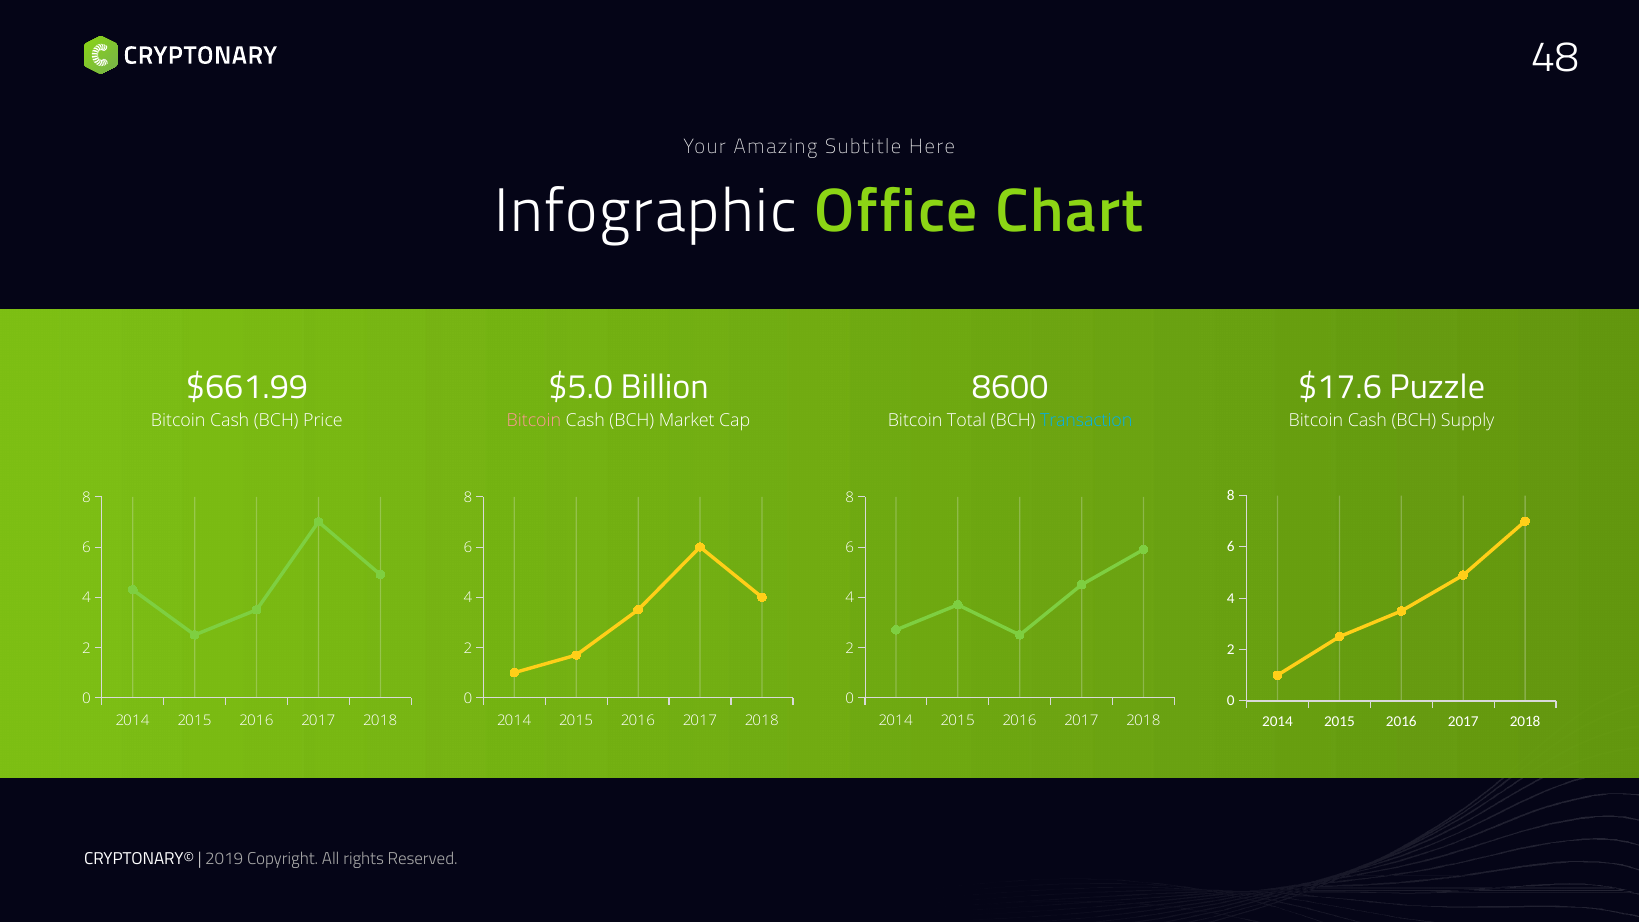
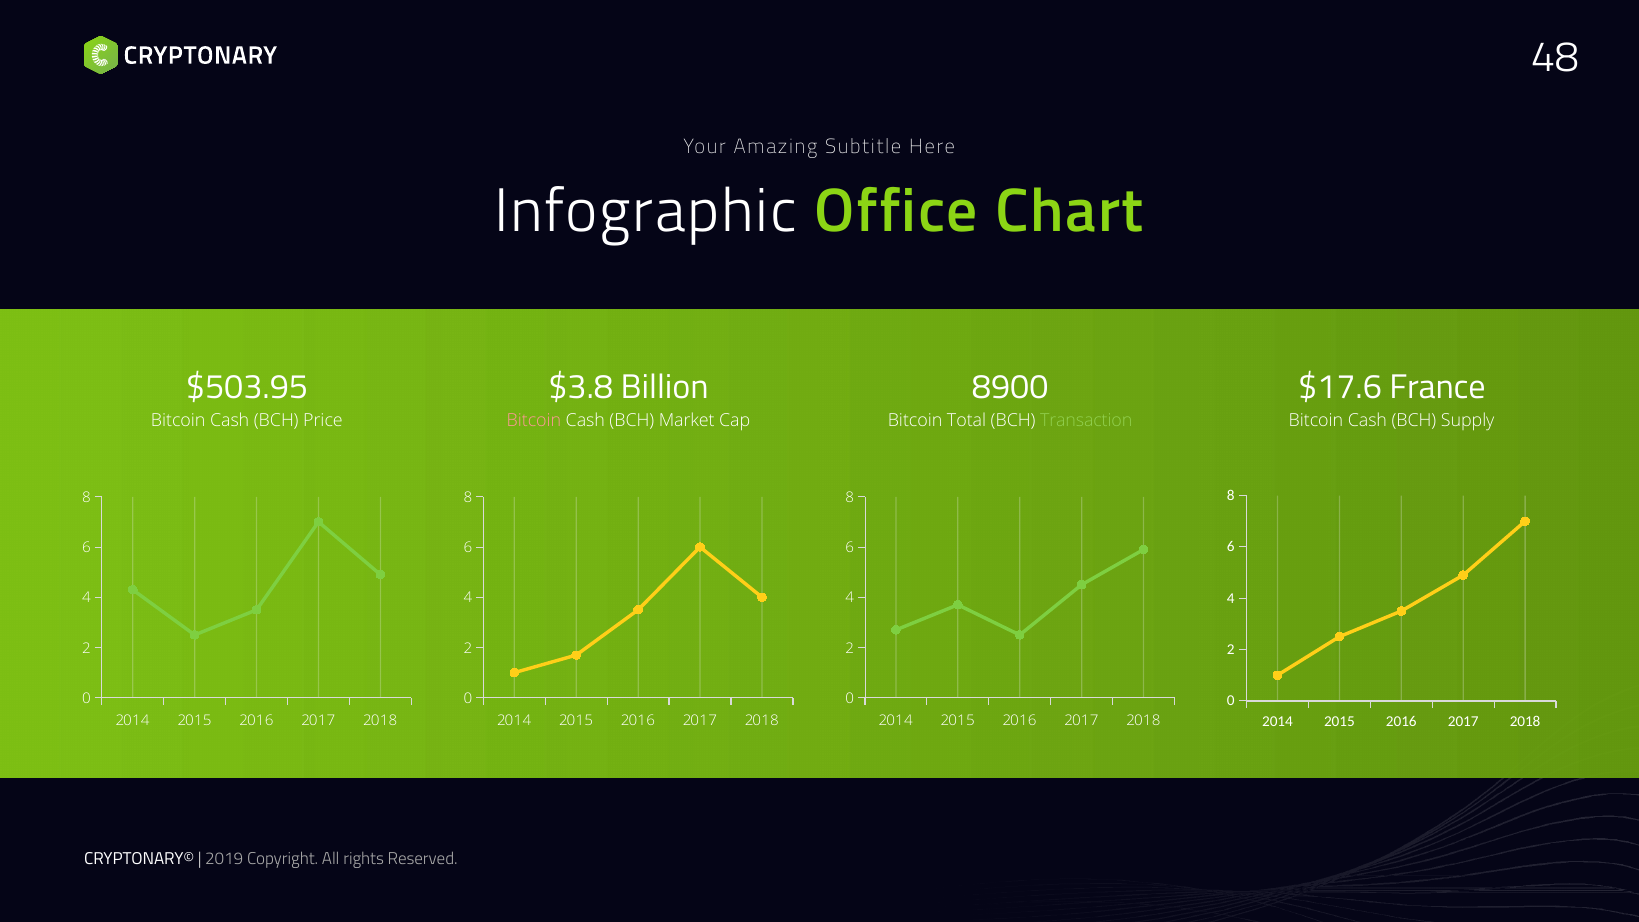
$661.99: $661.99 -> $503.95 (247, 387)
$5.0: $5.0 -> $3.8 (581, 387)
8600: 8600 -> 8900 (1010, 387)
Puzzle: Puzzle -> France (1437, 387)
Transaction colour: light blue -> light green (1086, 421)
